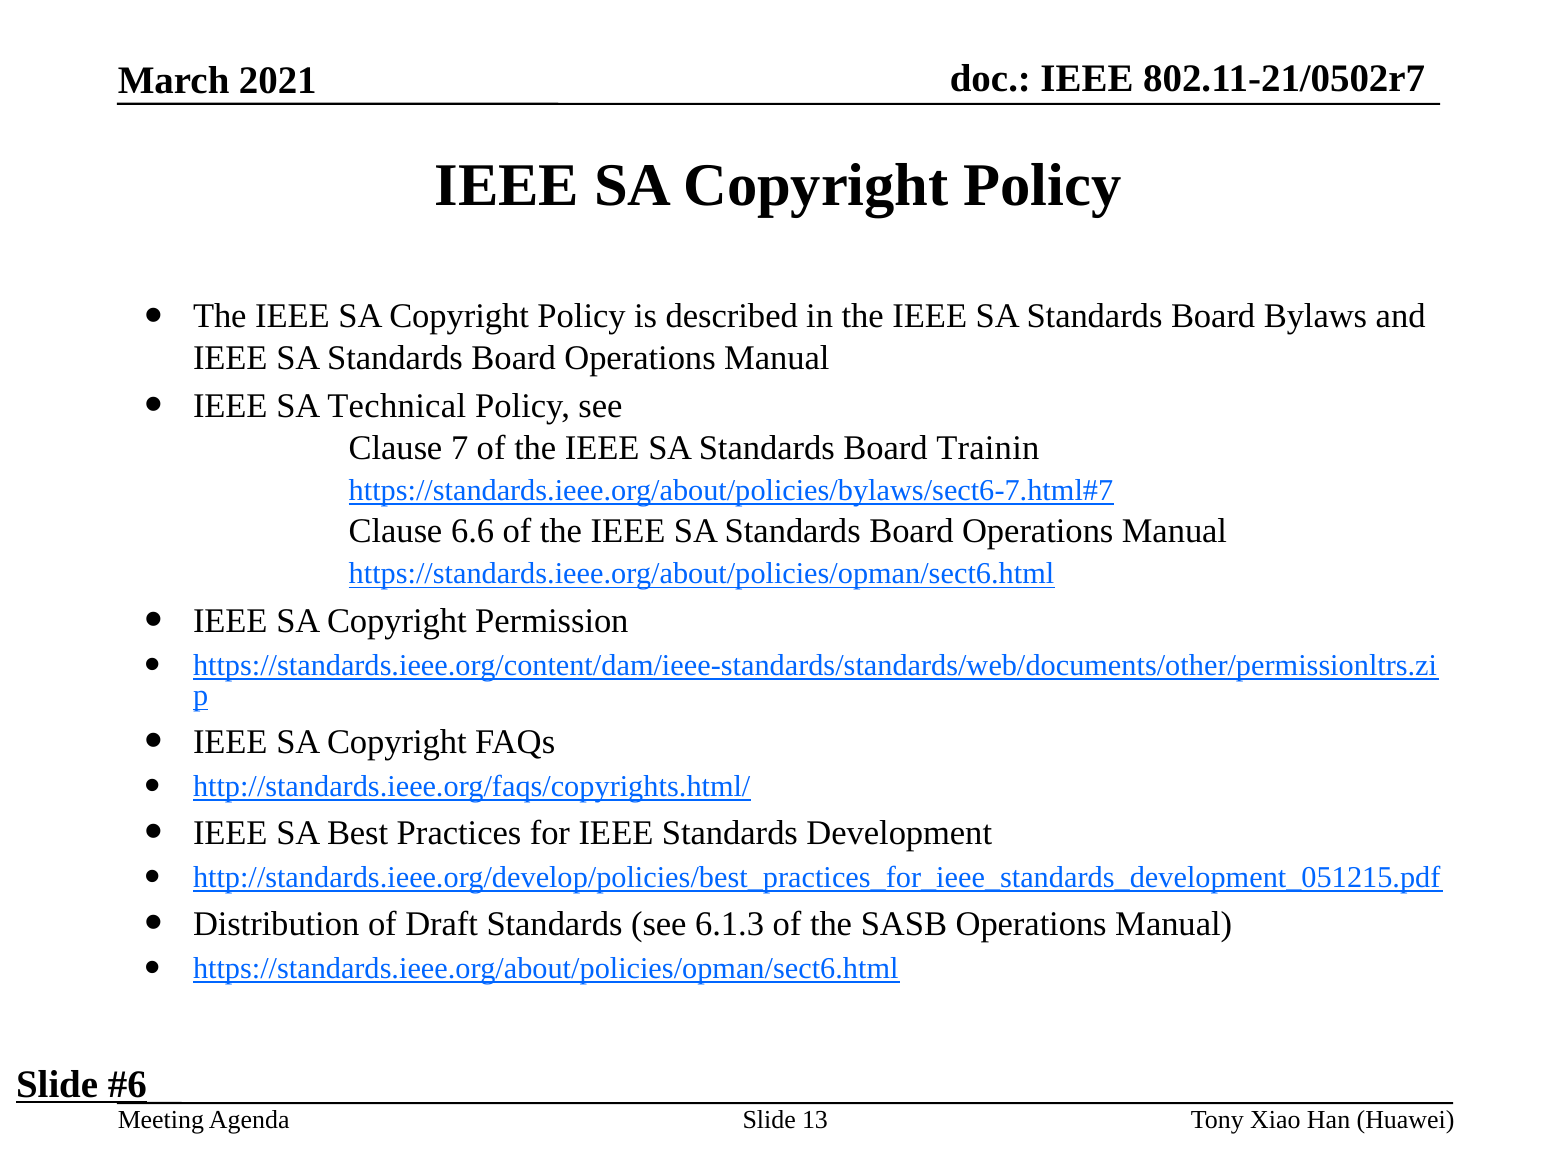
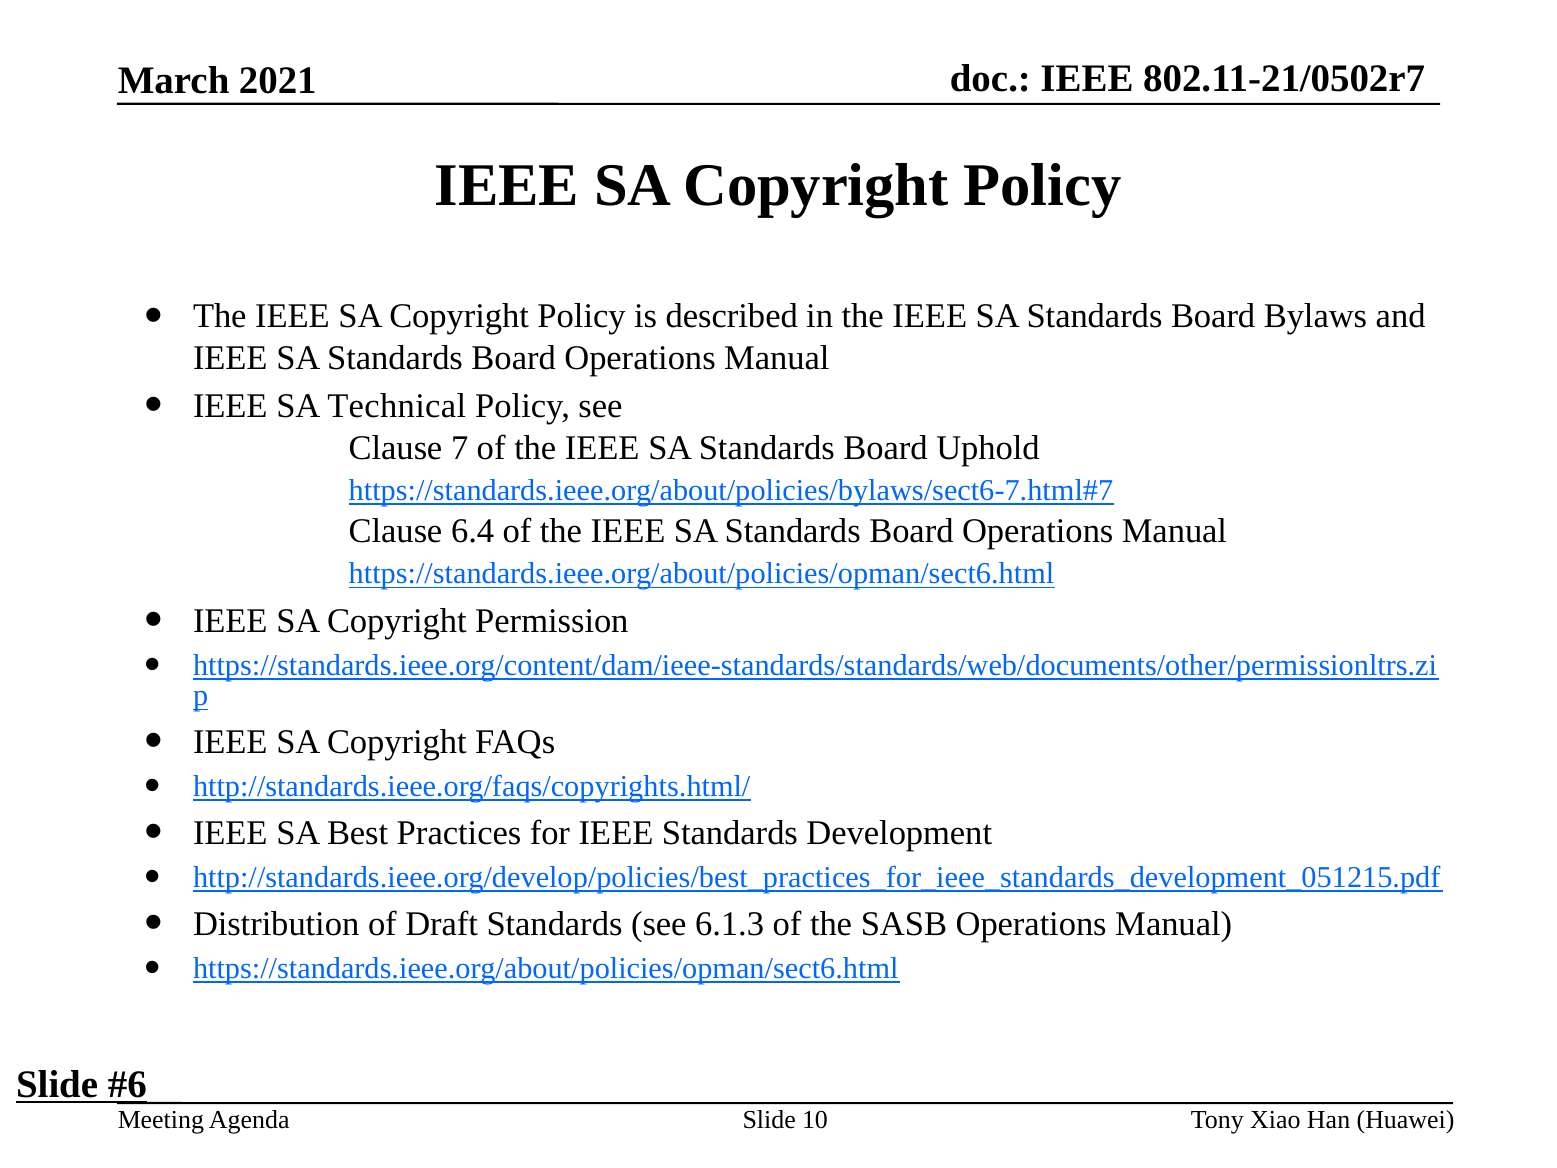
Trainin: Trainin -> Uphold (988, 448)
6.6: 6.6 -> 6.4 (473, 531)
13: 13 -> 10 (815, 1120)
